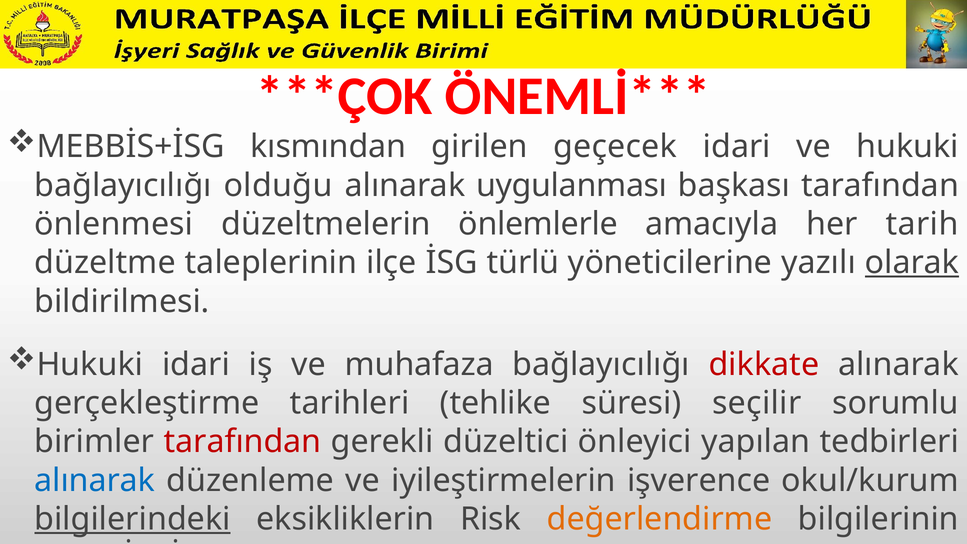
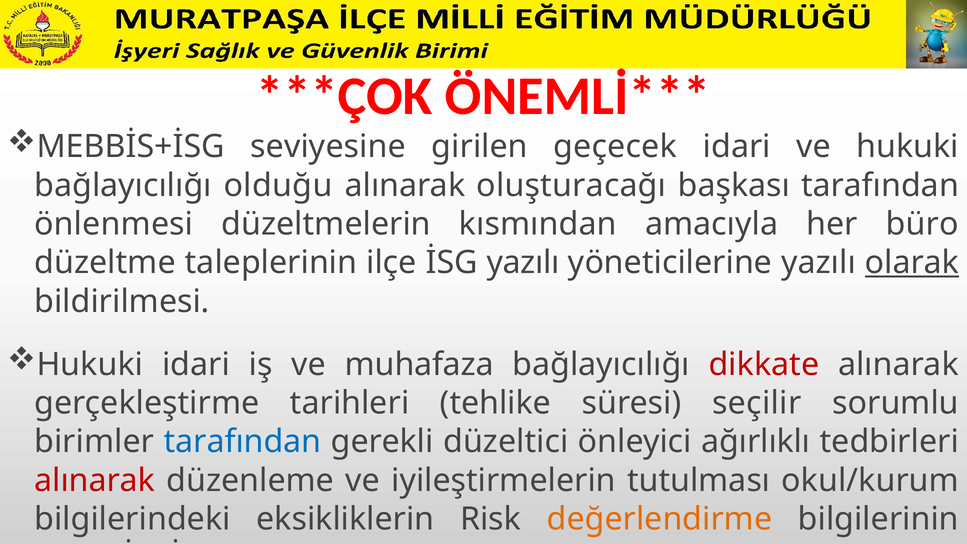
kısmından: kısmından -> seviyesine (328, 147)
uygulanması: uygulanması -> oluşturacağı (571, 185)
önlemlerle: önlemlerle -> kısmından (538, 224)
tarih: tarih -> büro (922, 224)
İSG türlü: türlü -> yazılı (523, 263)
tarafından colour: red -> blue (243, 442)
yapılan: yapılan -> ağırlıklı (756, 442)
alınarak colour: blue -> red (95, 480)
işverence: işverence -> tutulması (699, 480)
bilgilerindeki underline: present -> none (132, 519)
